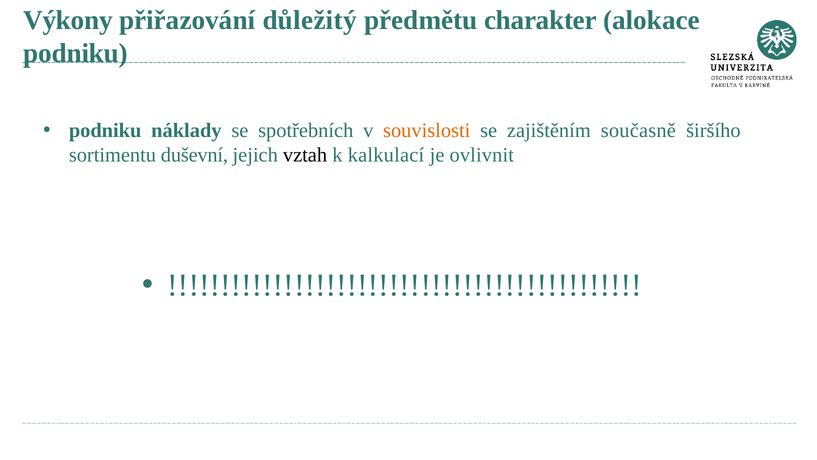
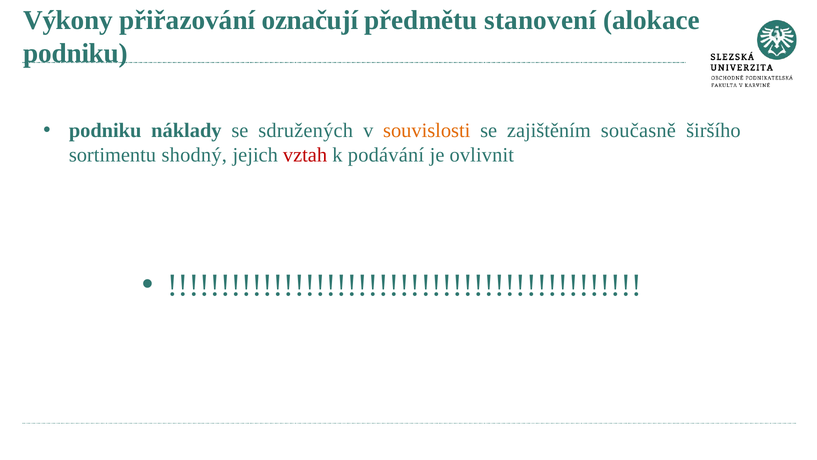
důležitý: důležitý -> označují (310, 20)
charakter: charakter -> stanovení (540, 20)
spotřebních: spotřebních -> sdružených (306, 130)
duševní: duševní -> shodný (194, 155)
vztah colour: black -> red (305, 155)
kalkulací: kalkulací -> podávání (386, 155)
